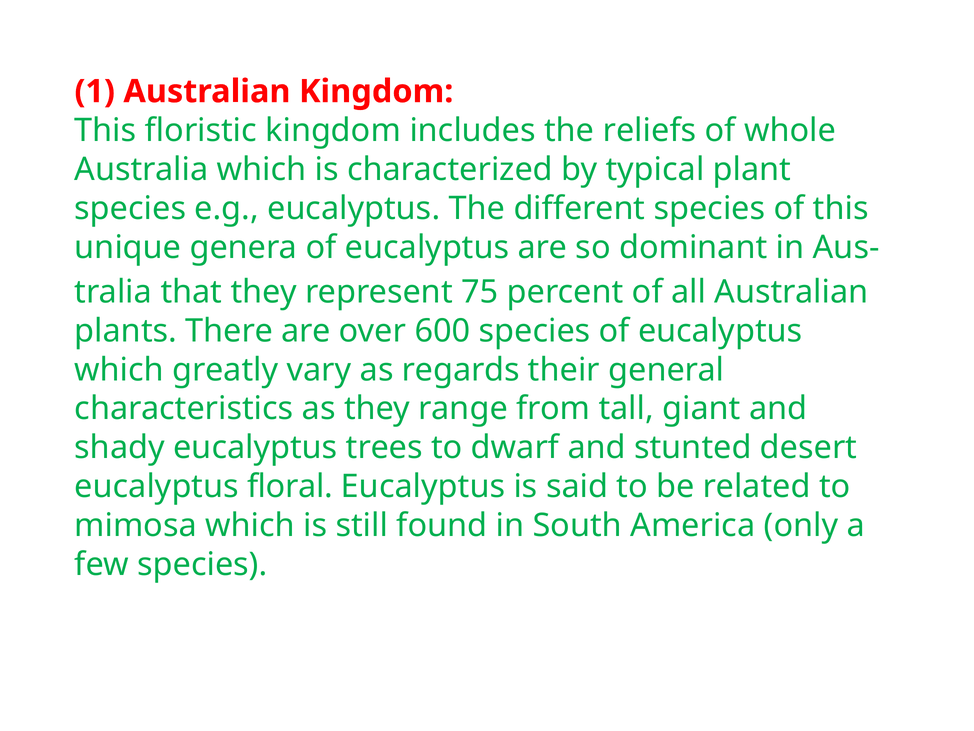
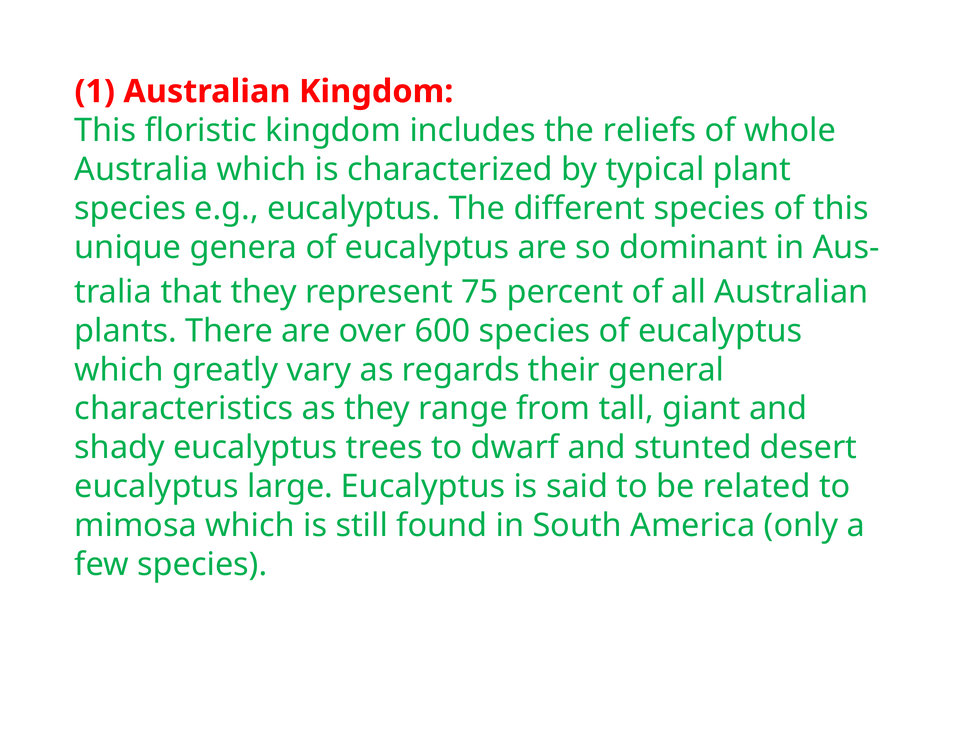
floral: floral -> large (290, 486)
